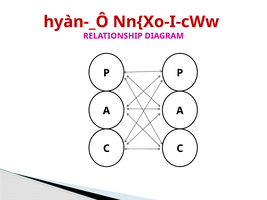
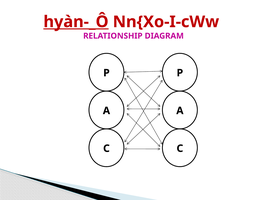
hyàn-_Ô underline: none -> present (76, 22)
